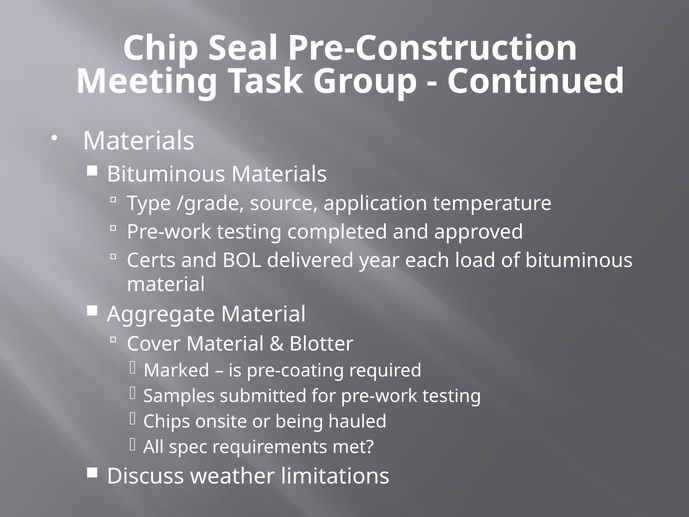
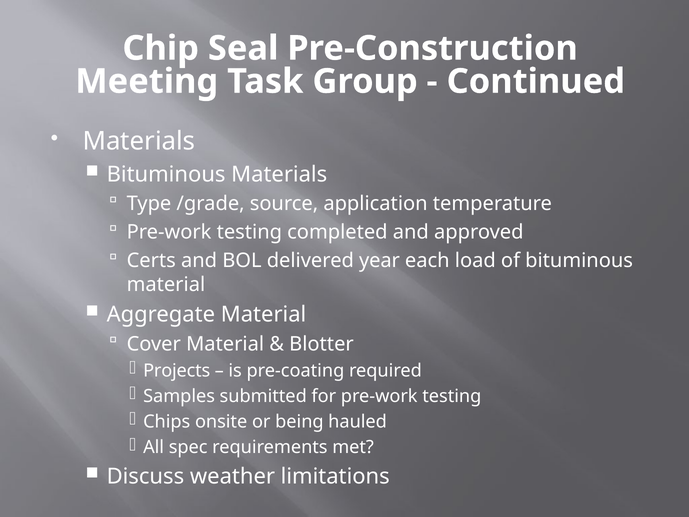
Marked: Marked -> Projects (177, 370)
